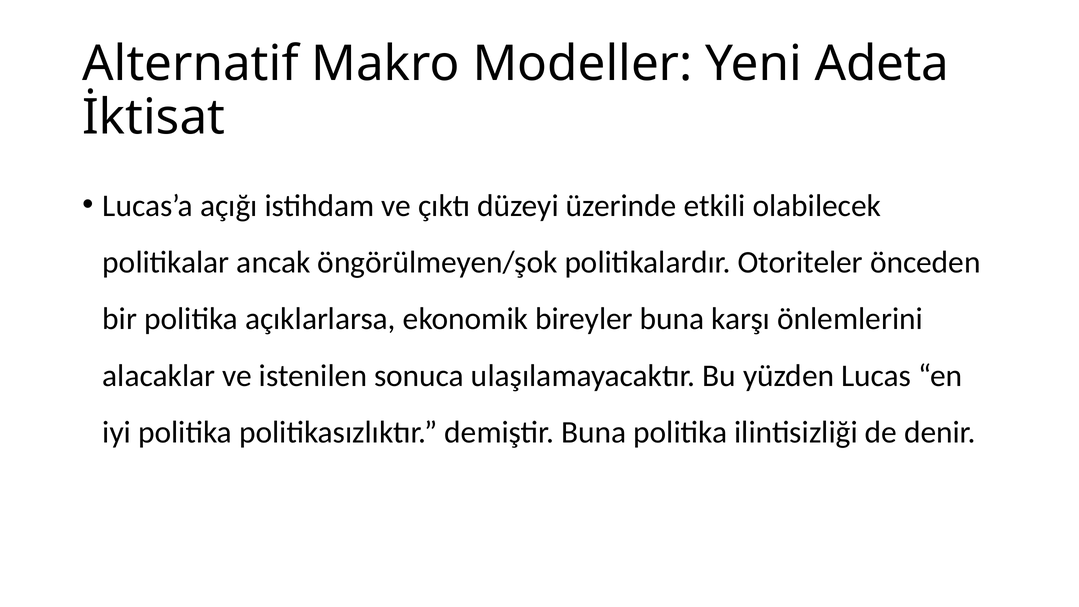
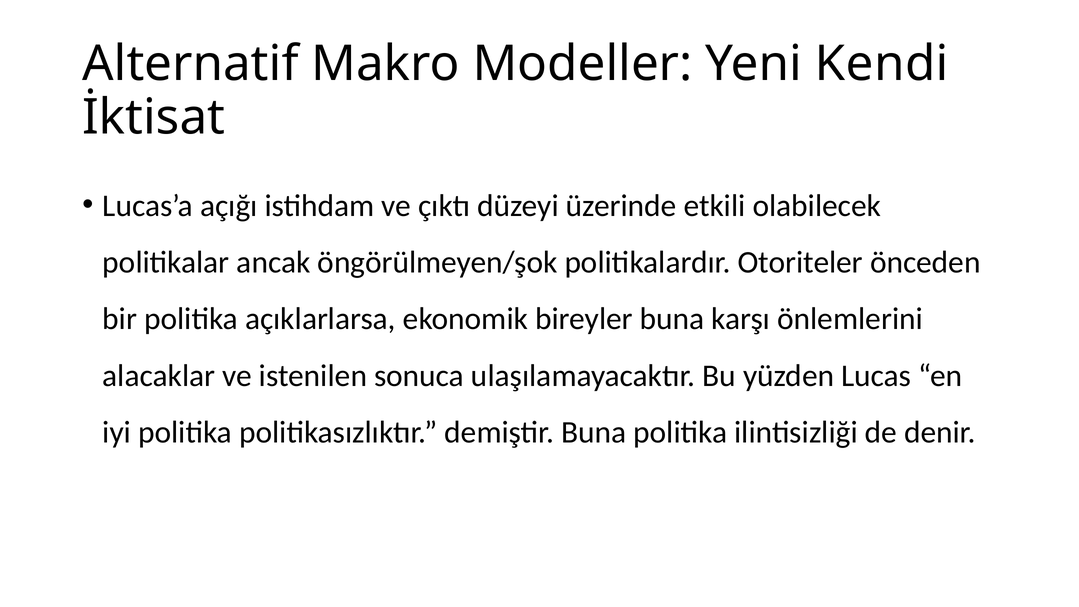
Adeta: Adeta -> Kendi (882, 64)
